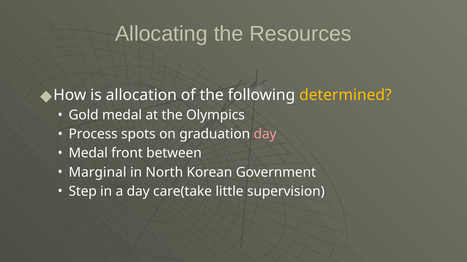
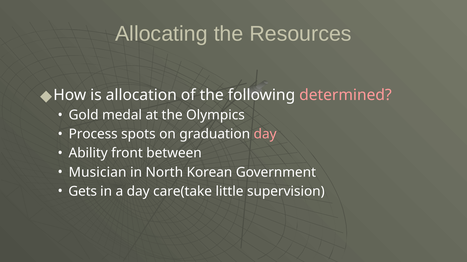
determined colour: yellow -> pink (345, 95)
Medal: Medal -> Ability (88, 154)
Marginal: Marginal -> Musician (98, 173)
Step: Step -> Gets (83, 192)
